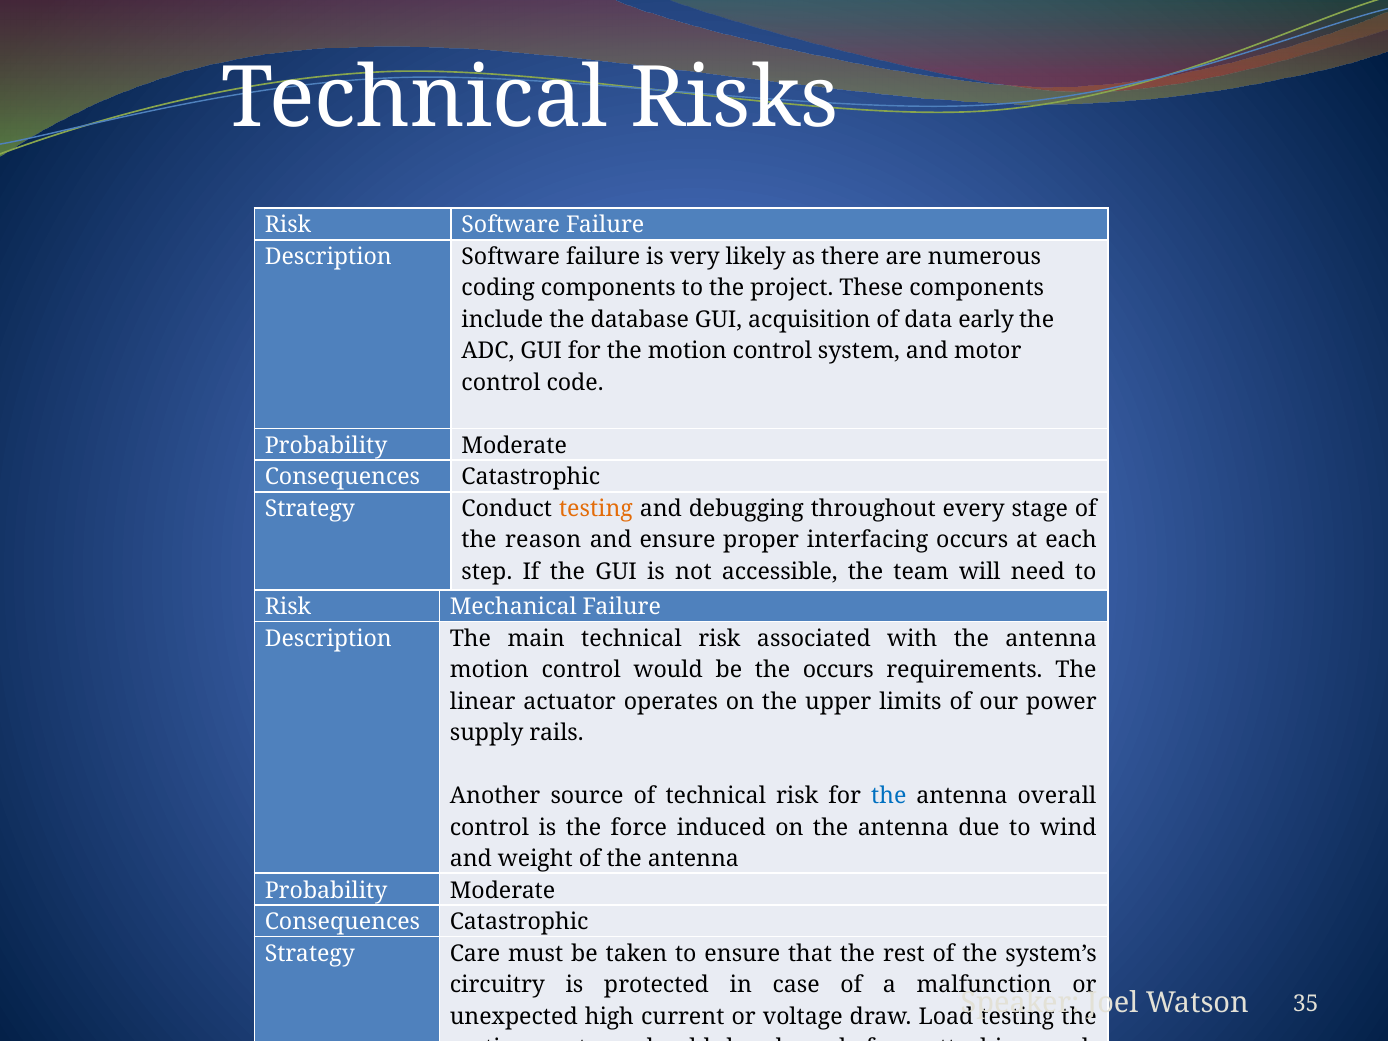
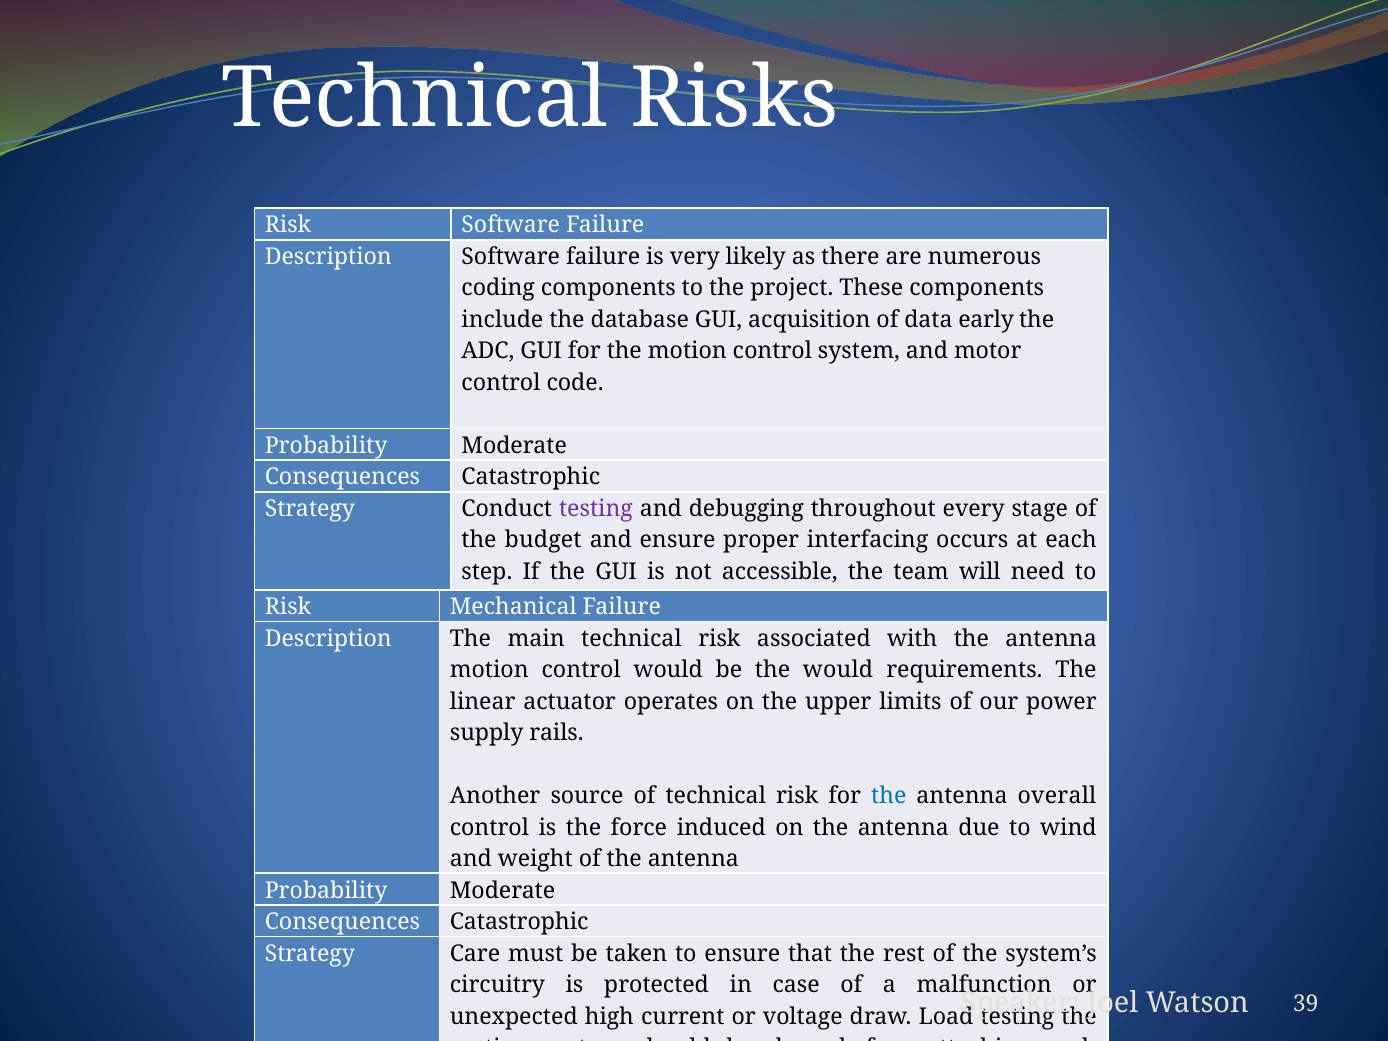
testing colour: orange -> purple (596, 509)
reason: reason -> budget (543, 540)
the occurs: occurs -> would (838, 670)
35: 35 -> 39 (1306, 1004)
